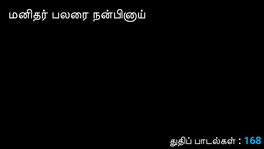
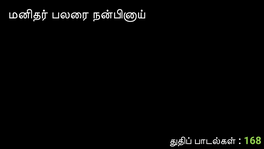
168 colour: light blue -> light green (253, 140)
